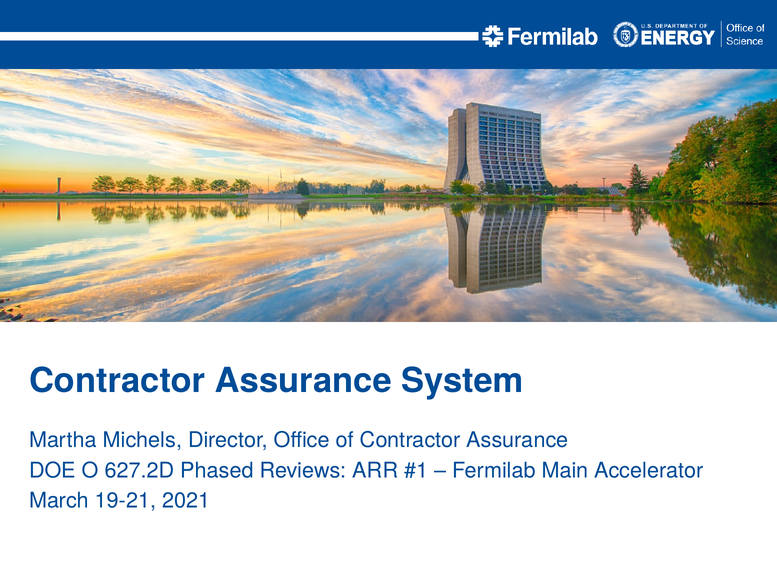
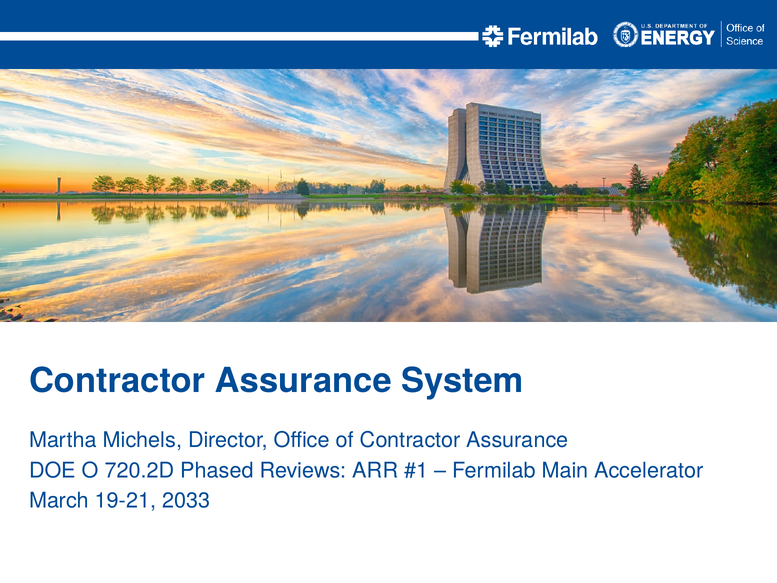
627.2D: 627.2D -> 720.2D (139, 470)
2021: 2021 -> 2033 (186, 501)
